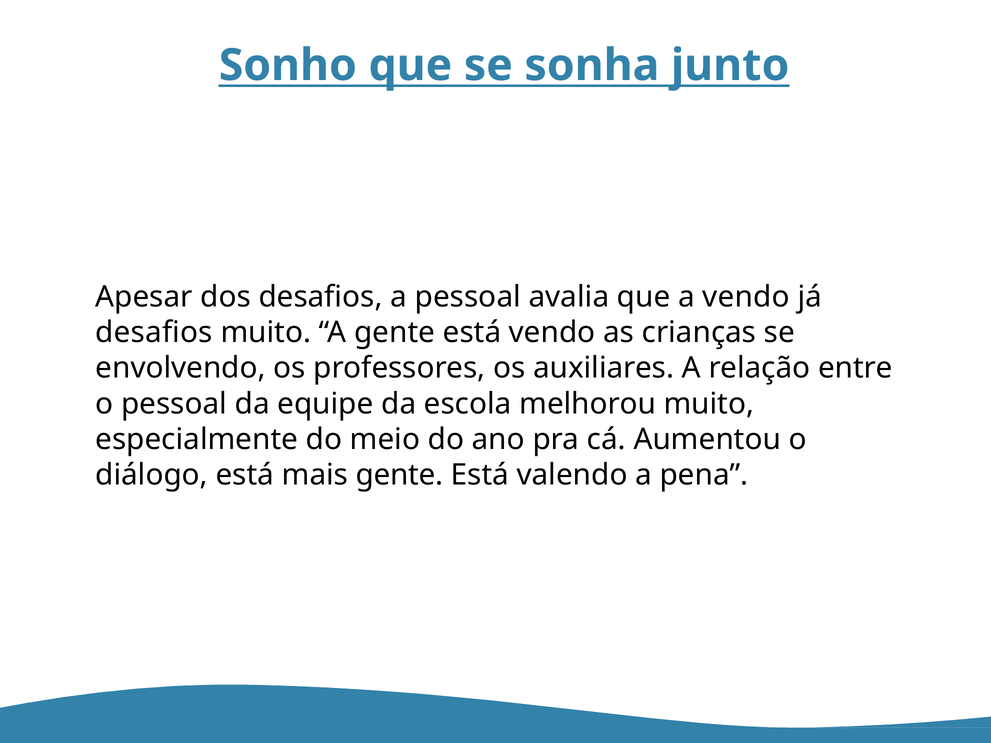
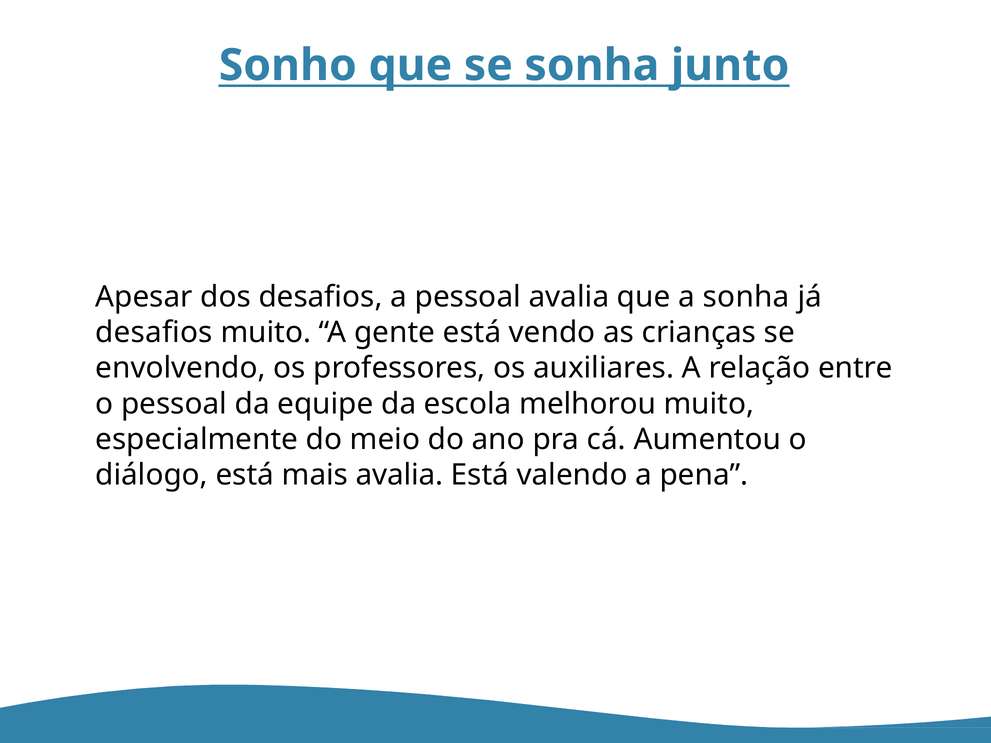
a vendo: vendo -> sonha (746, 297)
mais gente: gente -> avalia (400, 475)
